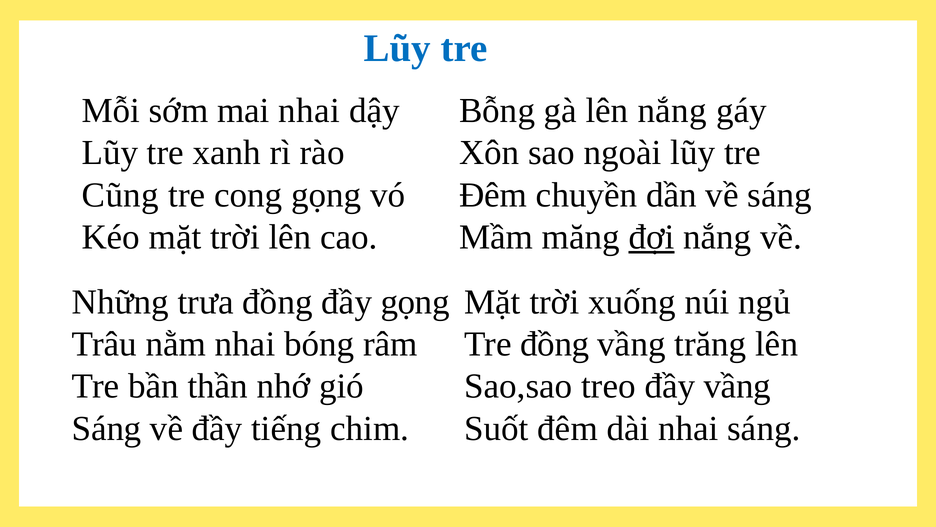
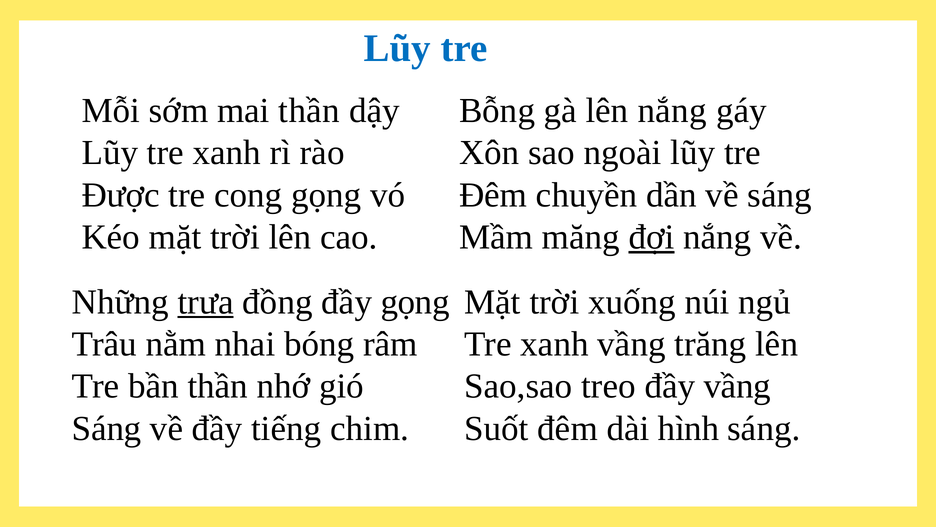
mai nhai: nhai -> thần (309, 111)
Cũng: Cũng -> Được (121, 195)
trưa underline: none -> present (206, 302)
đồng: đồng -> xanh (555, 344)
dài nhai: nhai -> hình (689, 428)
